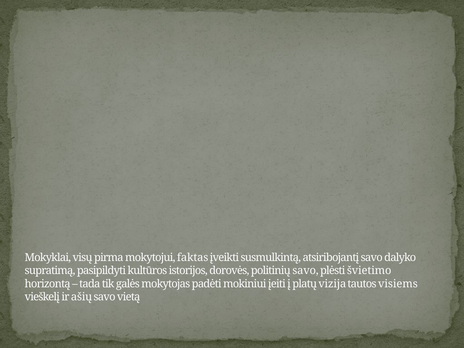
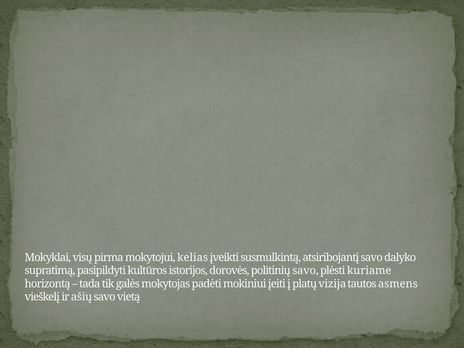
faktas: faktas -> kelias (193, 258)
švietimo: švietimo -> kuriame (369, 271)
visiems: visiems -> asmens (398, 284)
